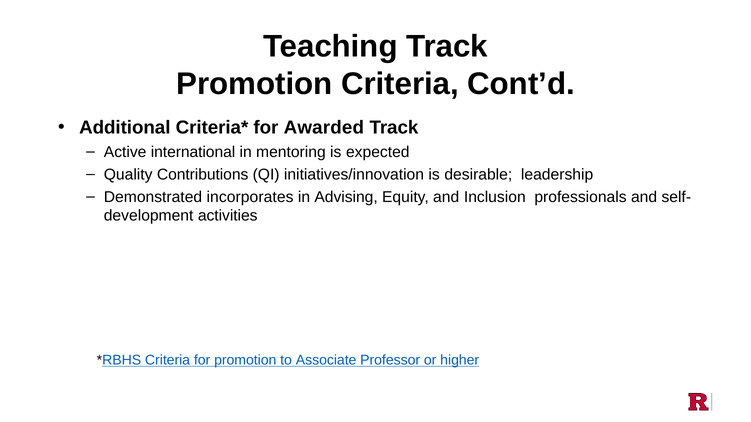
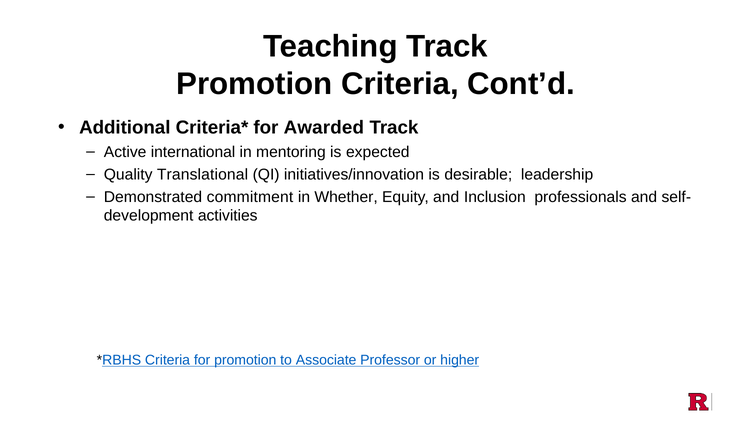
Contributions: Contributions -> Translational (203, 175)
incorporates: incorporates -> commitment (250, 197)
Advising: Advising -> Whether (346, 197)
